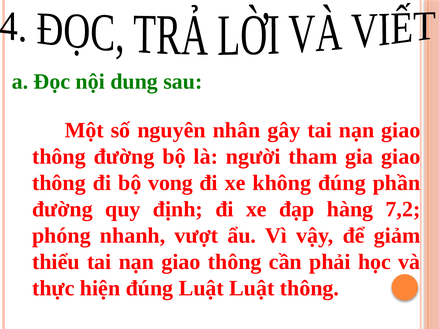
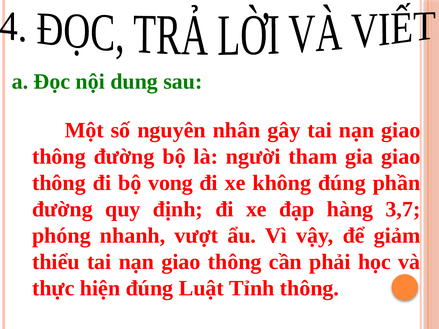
7,2: 7,2 -> 3,7 (403, 209)
Luật Luật: Luật -> Tỉnh (252, 288)
